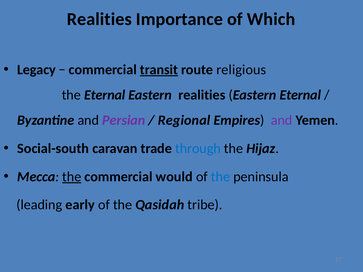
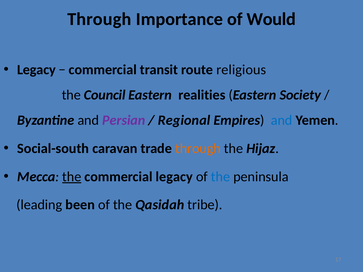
Realities: Realities -> Through (99, 19)
Which: Which -> Would (271, 19)
transit underline: present -> none (159, 70)
the Eternal: Eternal -> Council (105, 95)
Eastern Eternal: Eternal -> Society (300, 95)
and colour: purple -> blue (282, 120)
through colour: blue -> orange (198, 149)
commercial would: would -> legacy (174, 177)
early: early -> been (80, 205)
